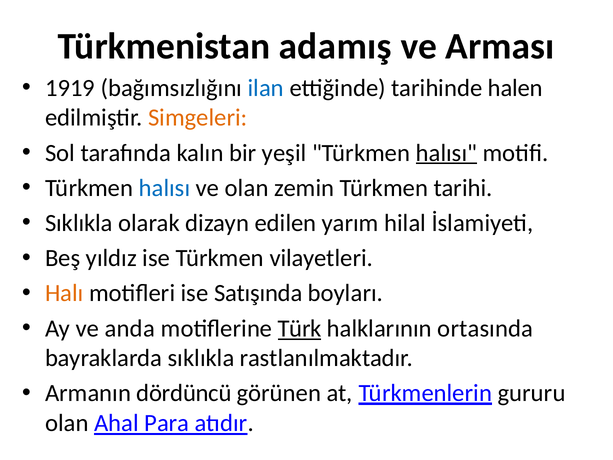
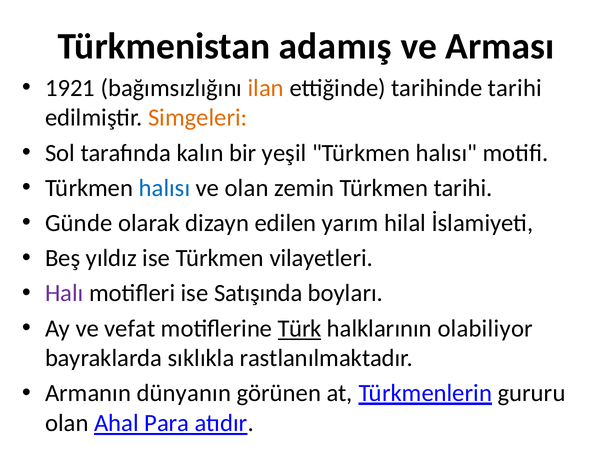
1919: 1919 -> 1921 (70, 88)
ilan colour: blue -> orange (266, 88)
tarihinde halen: halen -> tarihi (515, 88)
halısı underline: present -> none (446, 153)
Sıklıkla: Sıklıkla -> Günde (79, 223)
Halı colour: orange -> purple (64, 293)
anda: anda -> vefat (130, 328)
ortasında: ortasında -> olabiliyor (485, 328)
dördüncü: dördüncü -> dünyanın (184, 393)
